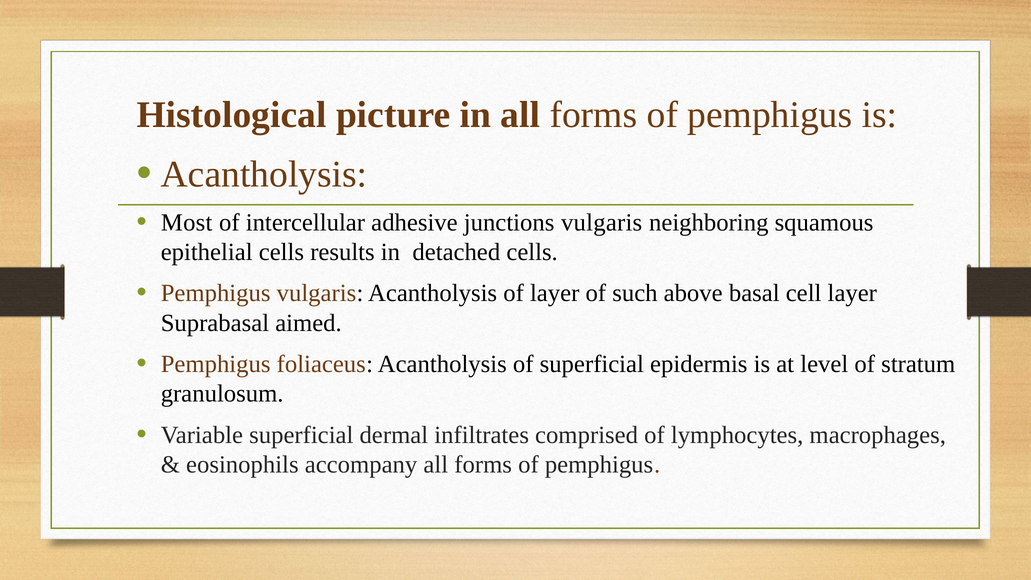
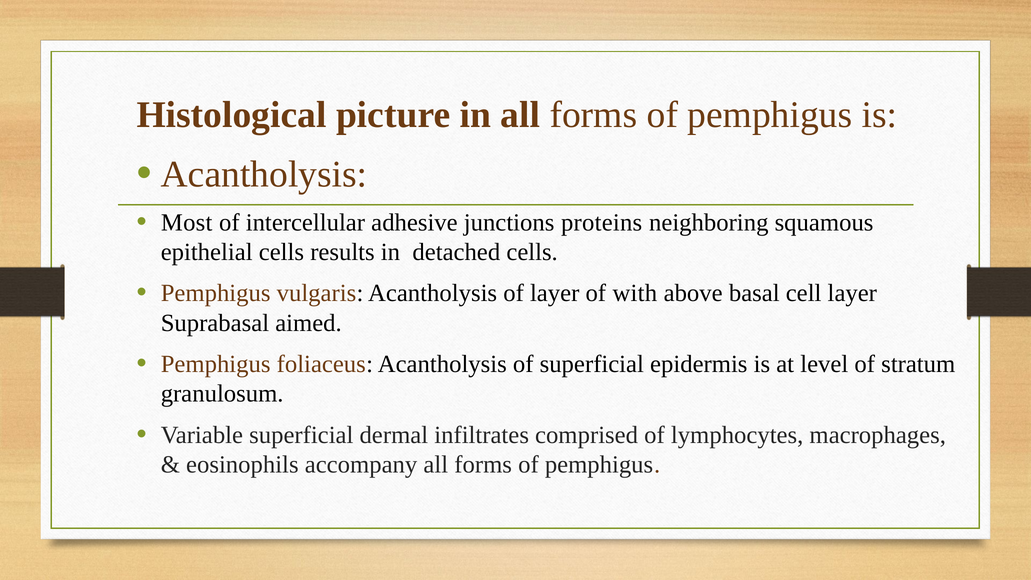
junctions vulgaris: vulgaris -> proteins (602, 222)
such: such -> with (635, 293)
